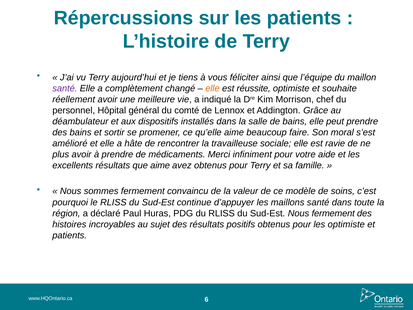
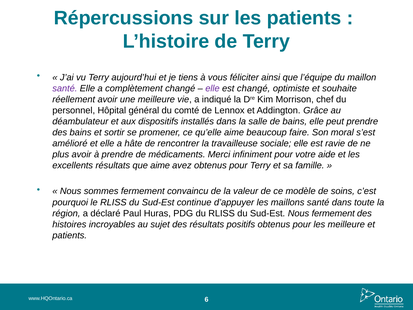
elle colour: orange -> purple (213, 88)
est réussite: réussite -> changé (254, 88)
les optimiste: optimiste -> meilleure (346, 224)
